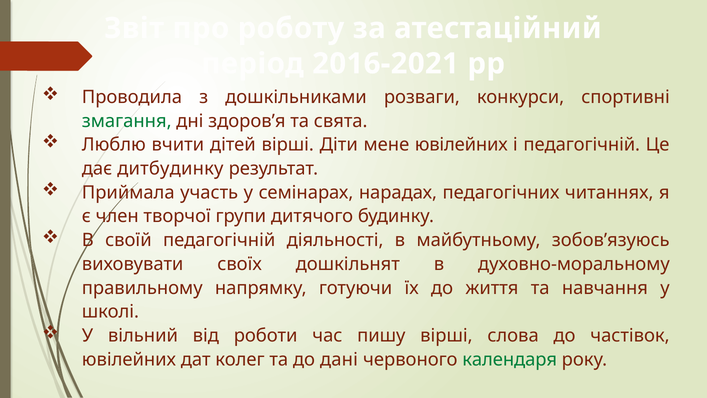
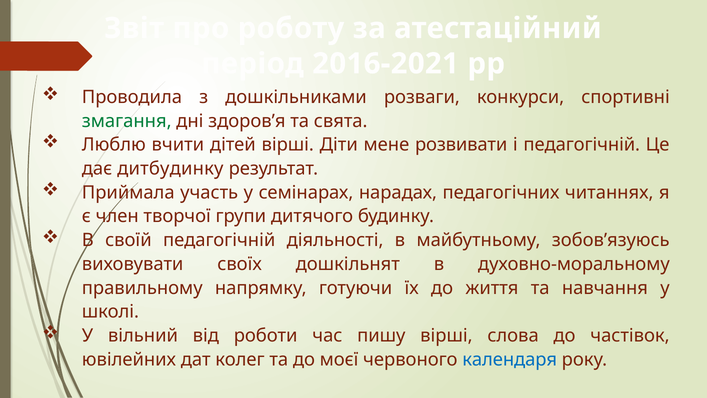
мене ювілейних: ювілейних -> розвивати (461, 145)
дані: дані -> моєї (339, 359)
календаря colour: green -> blue (510, 359)
